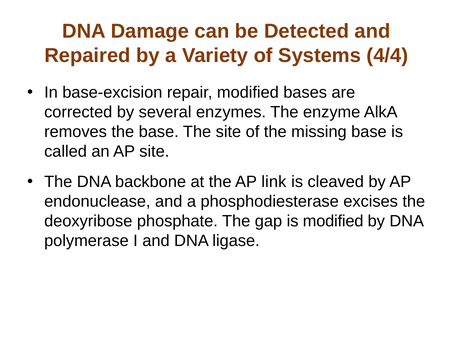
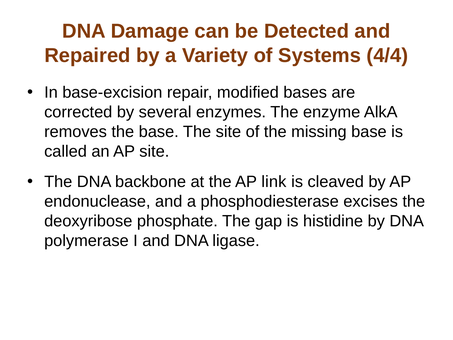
is modified: modified -> histidine (333, 221)
